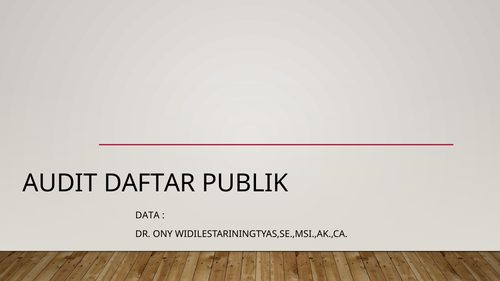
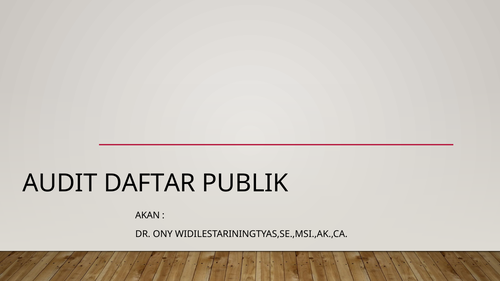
DATA: DATA -> AKAN (148, 216)
